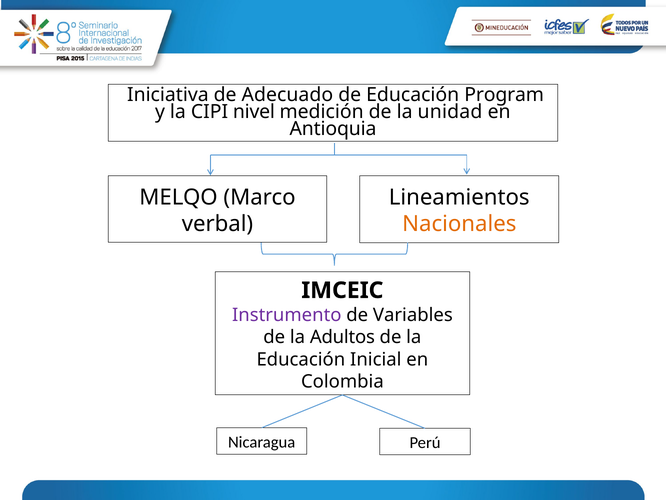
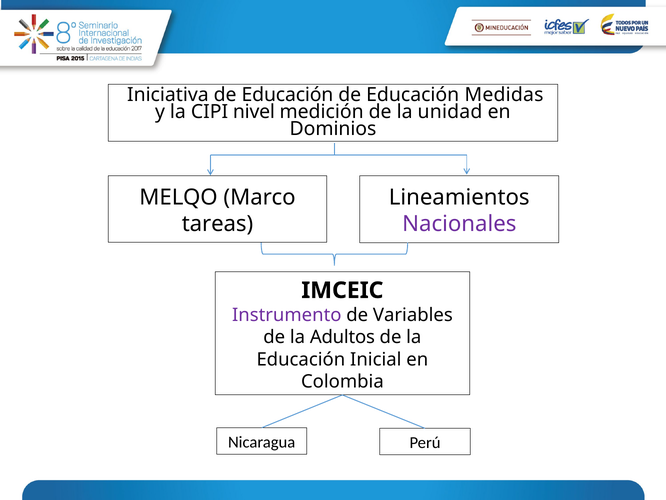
Iniciativa de Adecuado: Adecuado -> Educación (287, 95)
Program: Program -> Medidas (504, 95)
Antioquia: Antioquia -> Dominios (333, 129)
verbal: verbal -> tareas (217, 224)
Nacionales colour: orange -> purple (459, 224)
